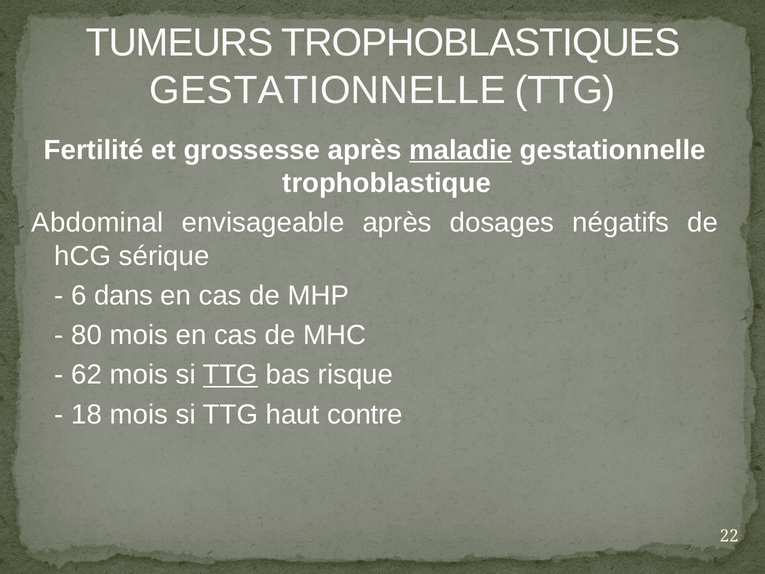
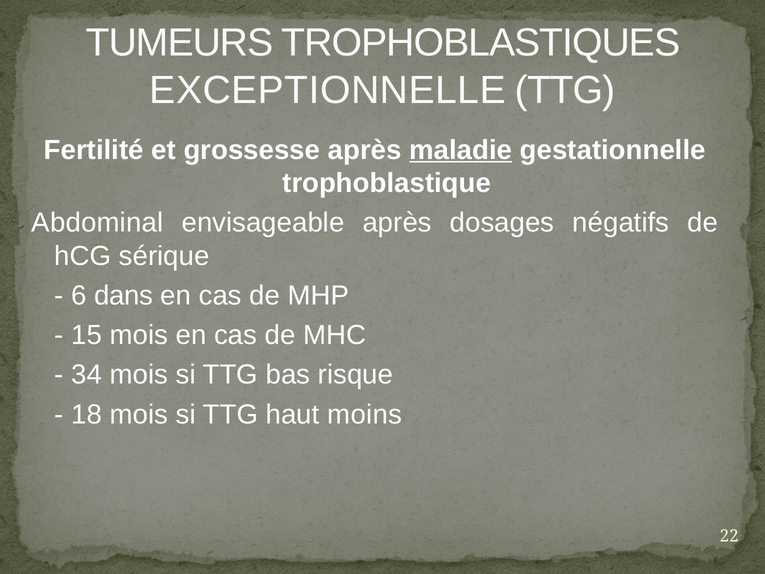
GESTATIONNELLE: GESTATIONNELLE -> EXCEPTIONNELLE (328, 90)
80: 80 -> 15 (87, 335)
62: 62 -> 34 (87, 375)
TTG underline: present -> none (230, 375)
contre: contre -> moins (365, 414)
